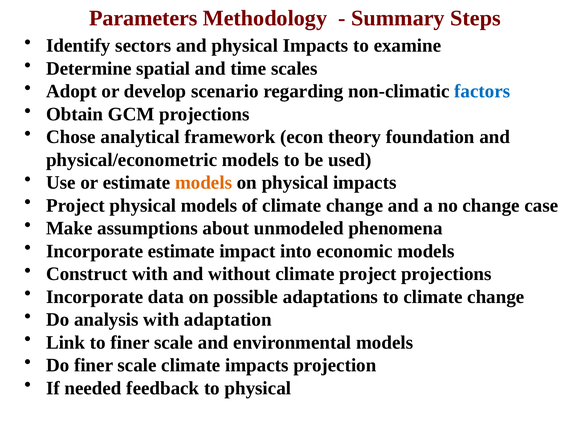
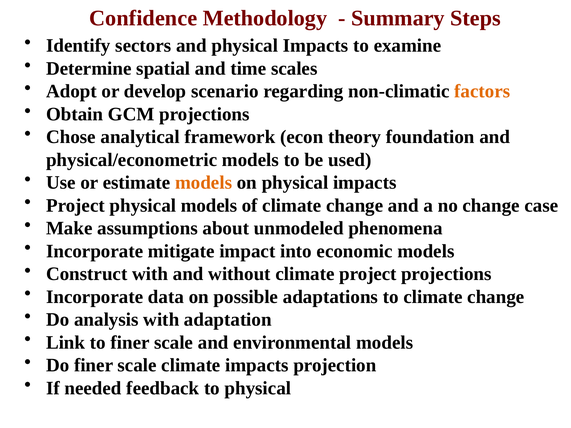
Parameters: Parameters -> Confidence (143, 18)
factors colour: blue -> orange (482, 91)
Incorporate estimate: estimate -> mitigate (181, 251)
